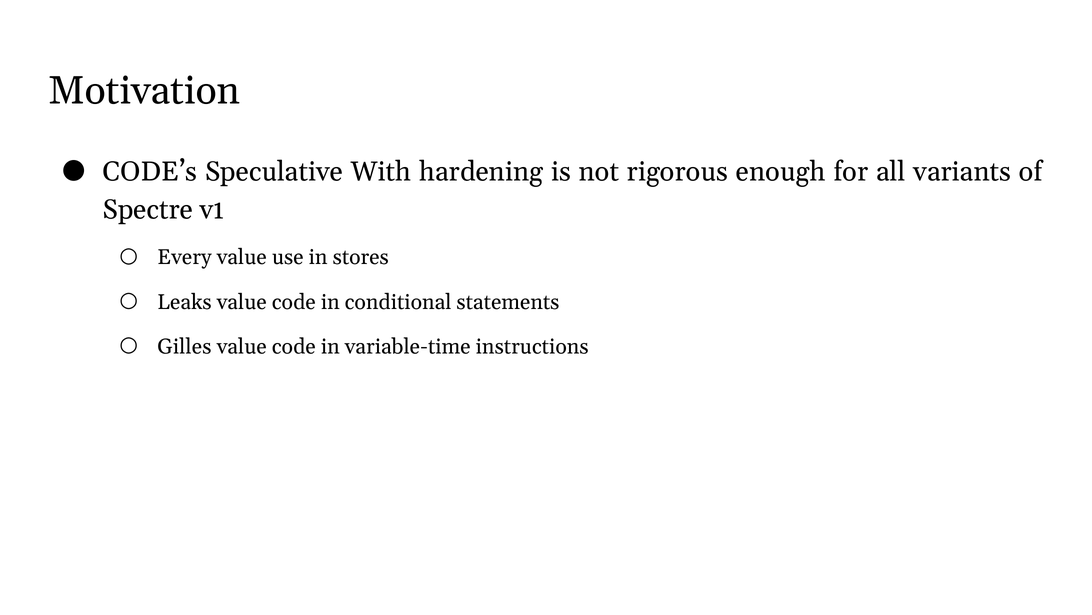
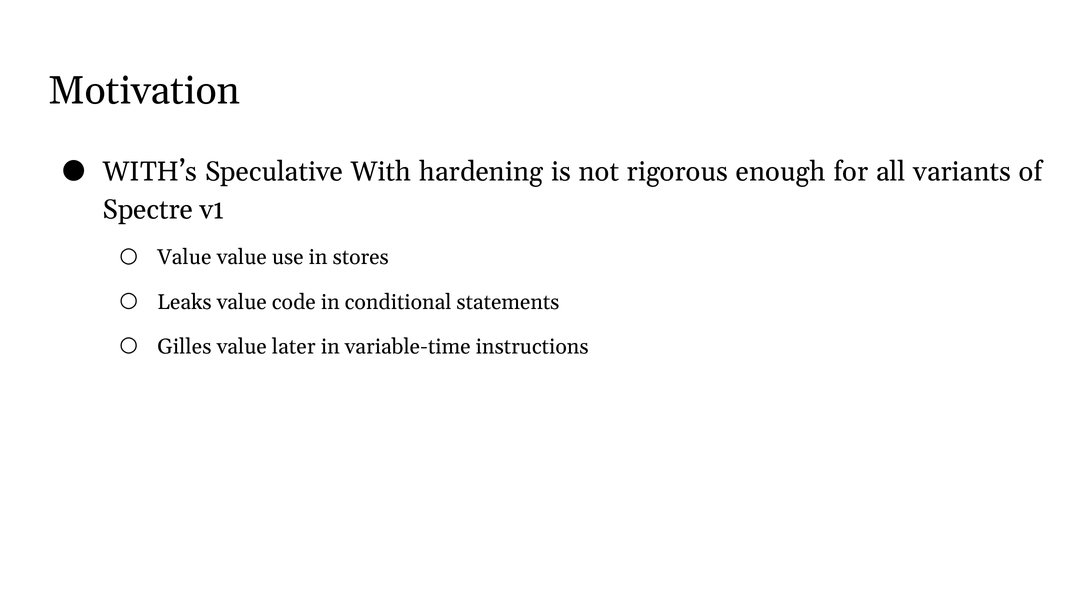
CODE’s: CODE’s -> WITH’s (150, 172)
Every: Every -> Value (184, 257)
code: code -> later (294, 346)
